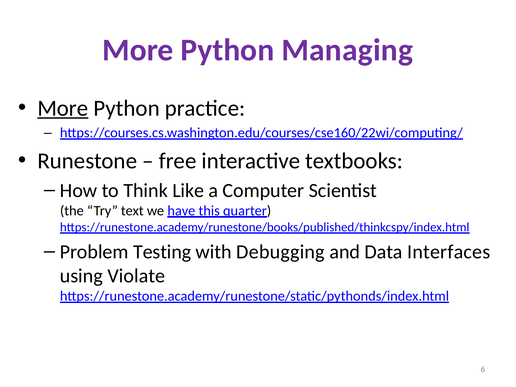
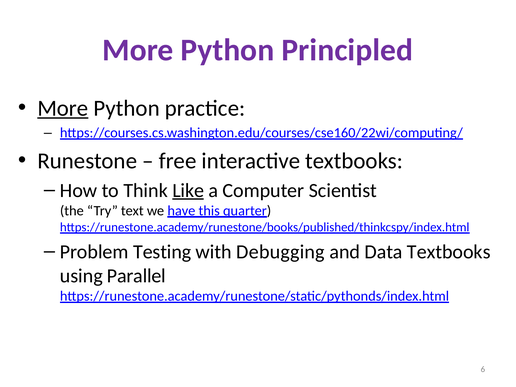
Managing: Managing -> Principled (347, 50)
Like underline: none -> present (188, 190)
Data Interfaces: Interfaces -> Textbooks (449, 252)
Violate: Violate -> Parallel (136, 276)
